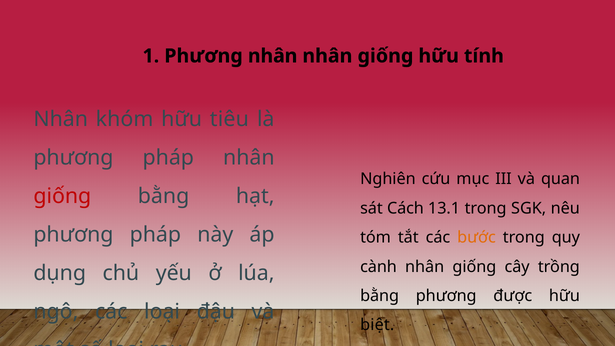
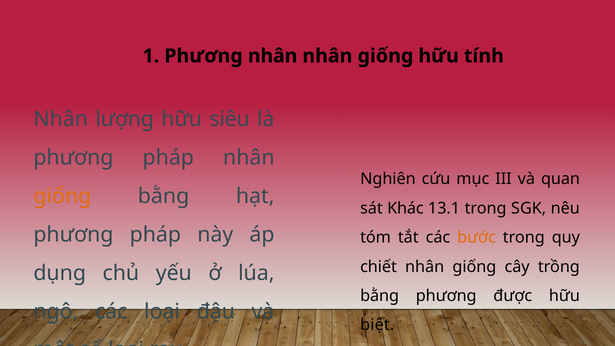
khóm: khóm -> lượng (125, 119)
tiêu: tiêu -> siêu (230, 119)
giống colour: red -> orange (62, 196)
Cách: Cách -> Khác (405, 208)
cành: cành -> chiết (379, 267)
